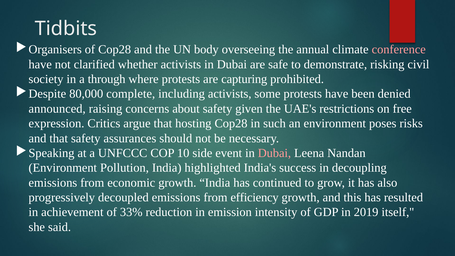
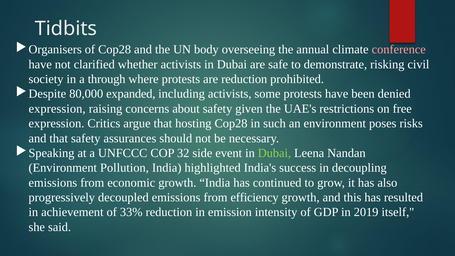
are capturing: capturing -> reduction (244, 79)
complete: complete -> expanded (131, 94)
announced: announced -> expression (57, 109)
10: 10 -> 32 (183, 153)
Dubai colour: pink -> light green (274, 153)
